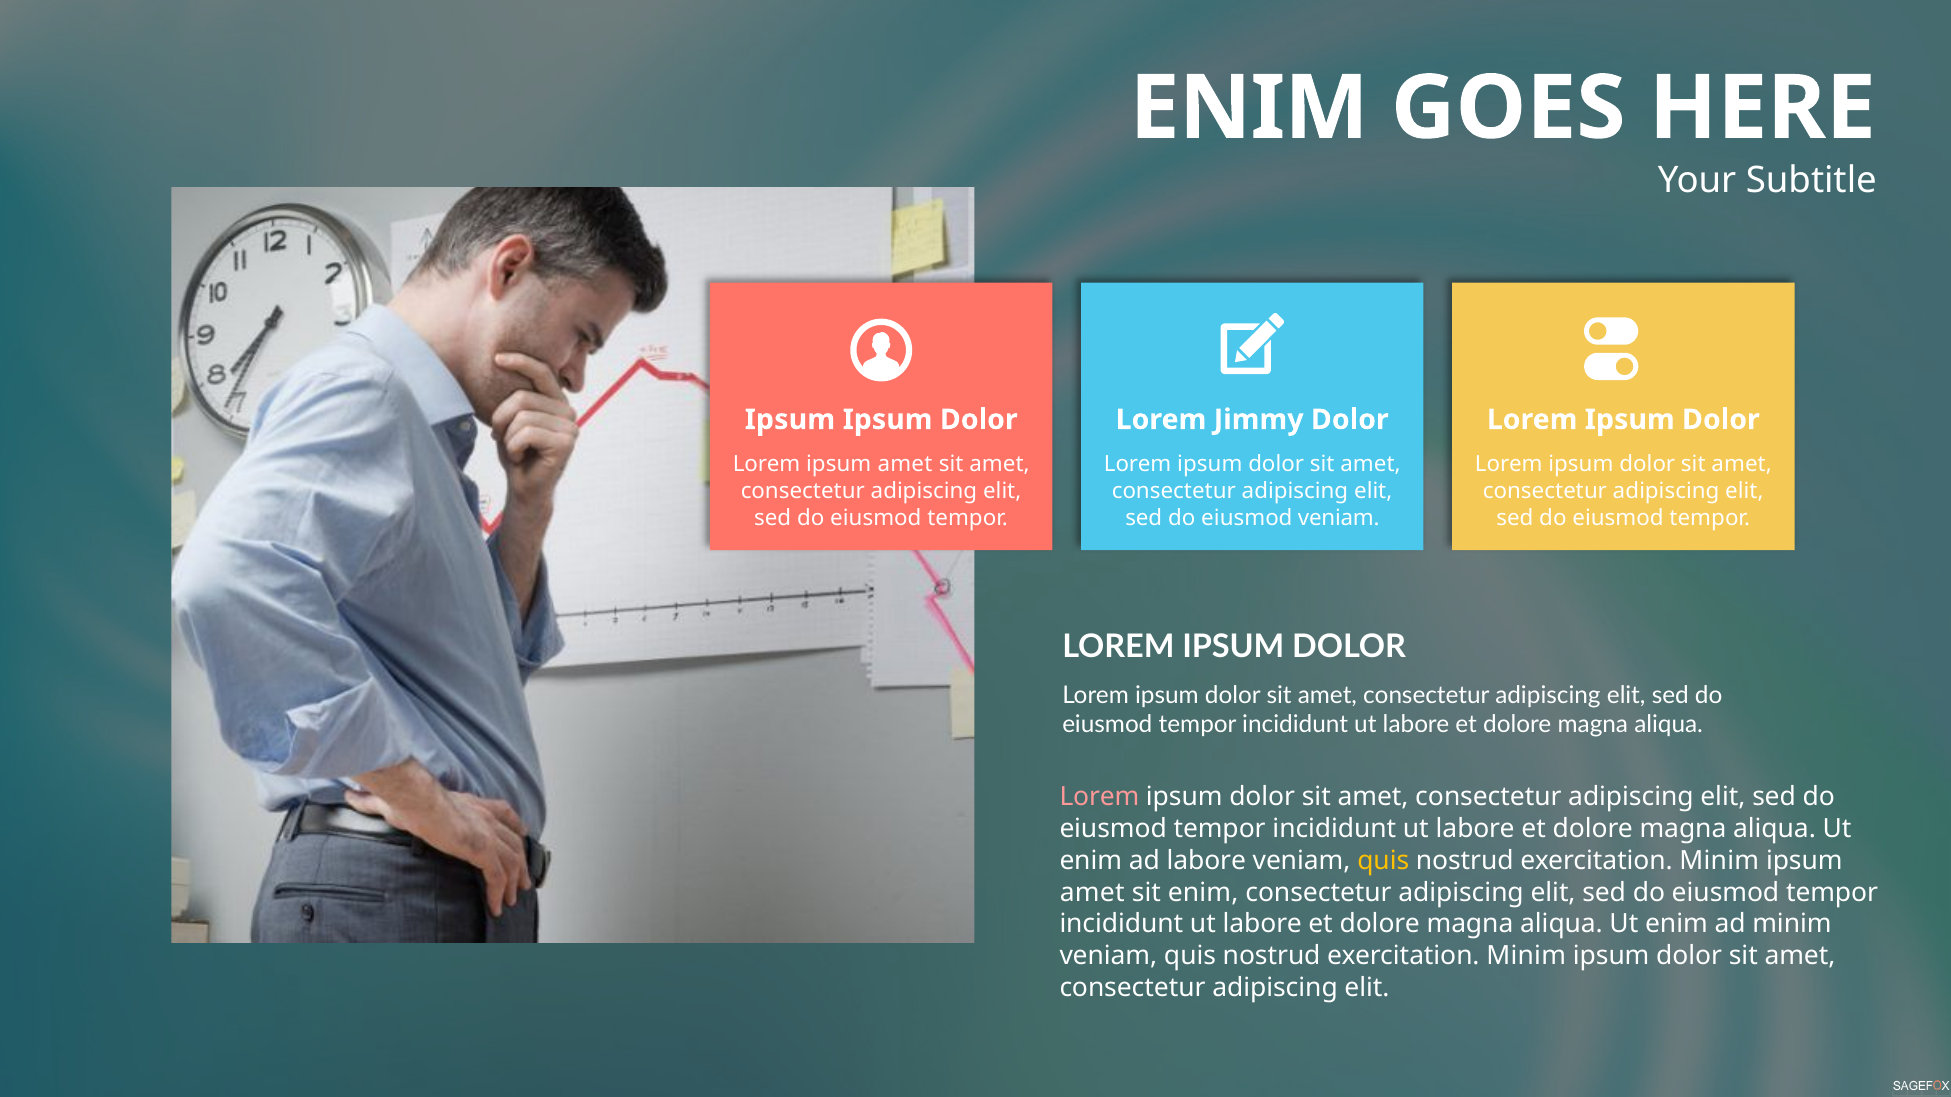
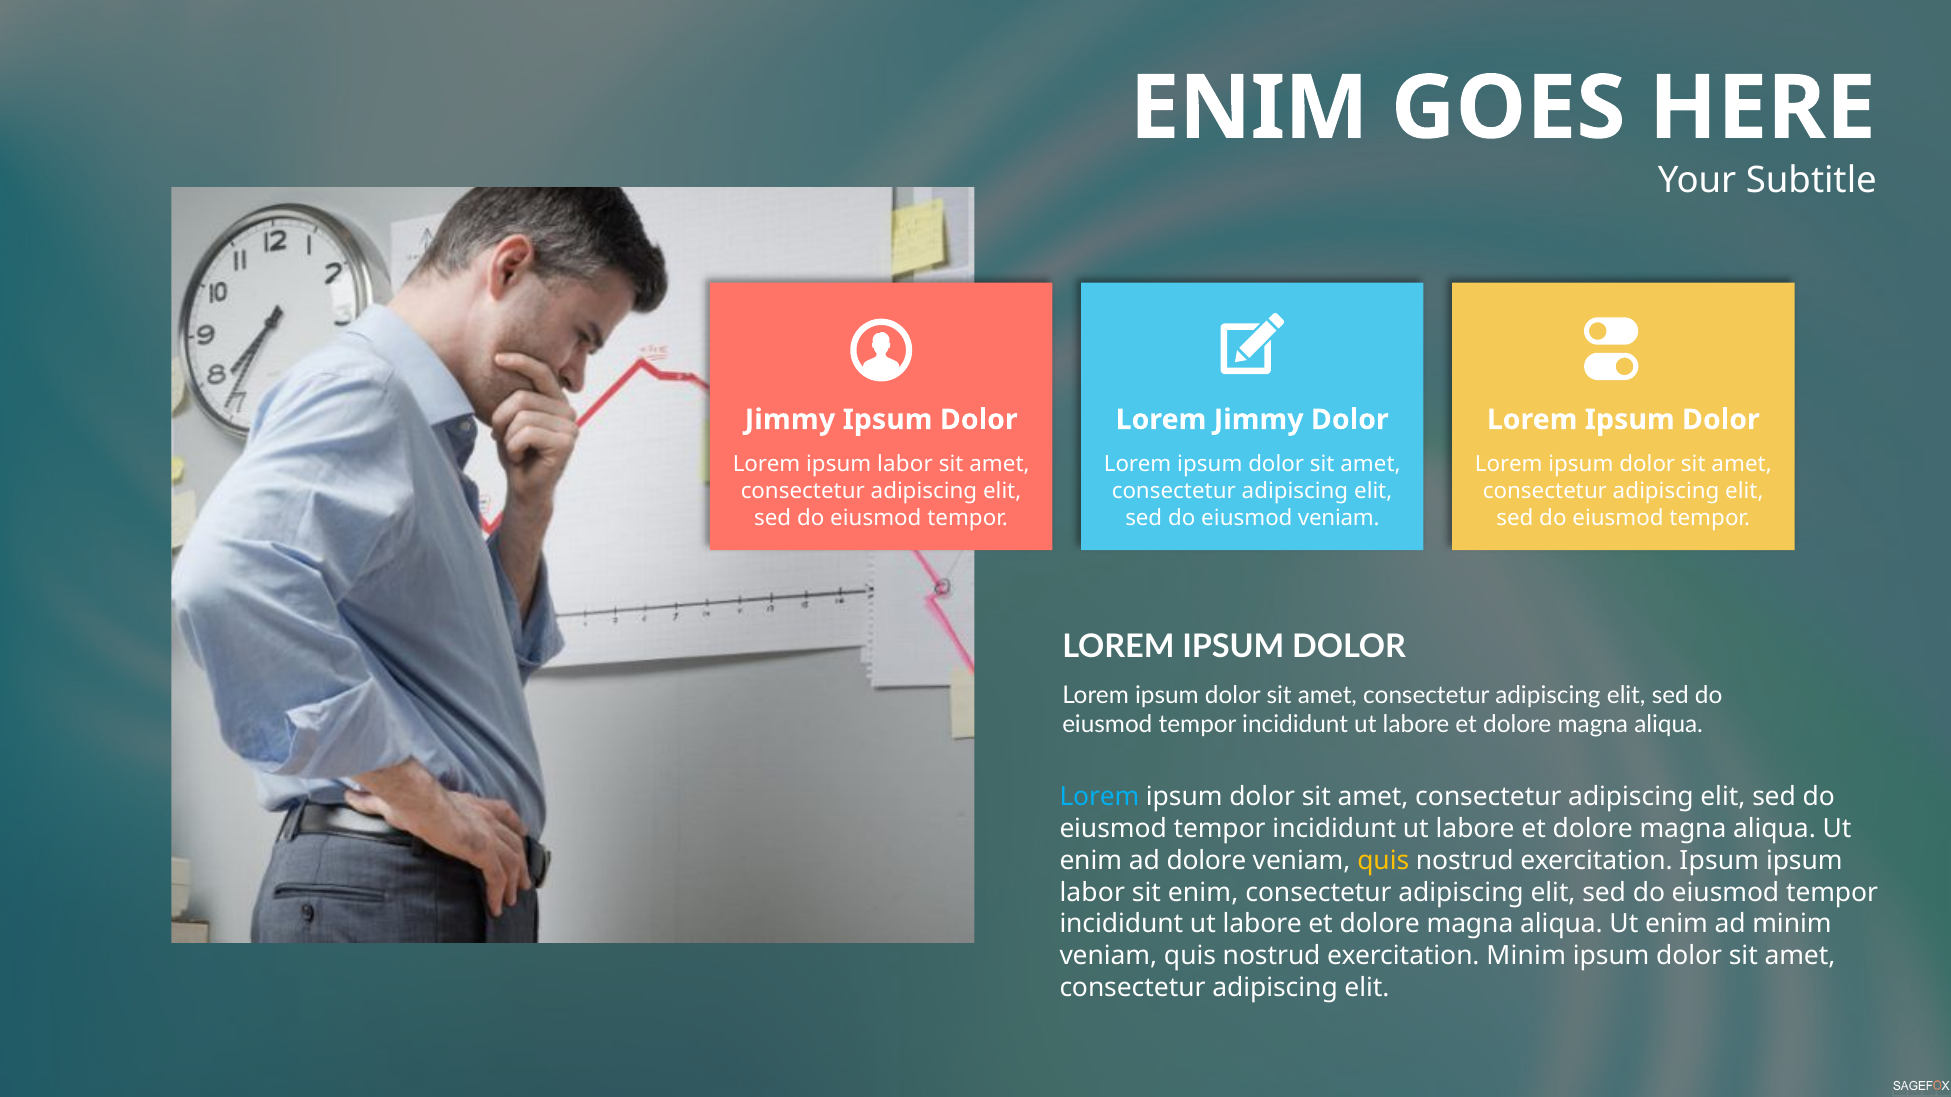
Ipsum: Ipsum -> Jimmy (790, 420)
Lorem ipsum amet: amet -> labor (905, 464)
Lorem colour: pink -> light blue (1099, 798)
ad labore: labore -> dolore (1206, 861)
Minim: Minim -> Ipsum (1719, 861)
amet: amet -> labor (1092, 893)
